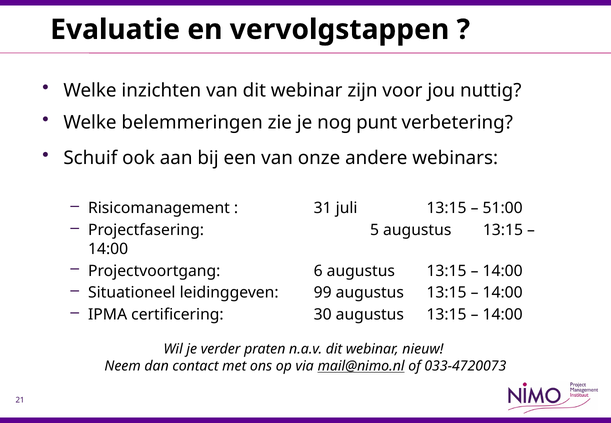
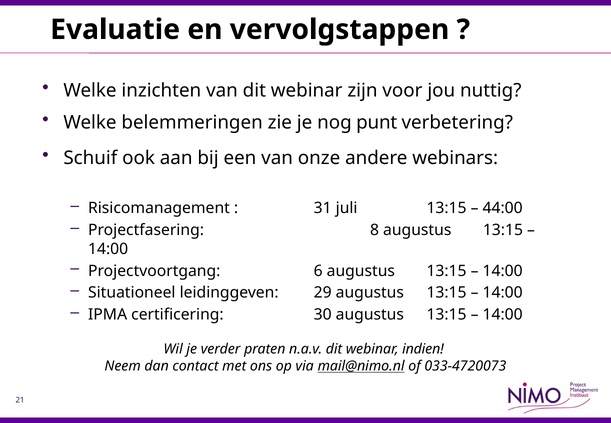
51:00: 51:00 -> 44:00 (503, 208)
5: 5 -> 8 (375, 230)
99: 99 -> 29 (323, 293)
nieuw: nieuw -> indien (423, 349)
